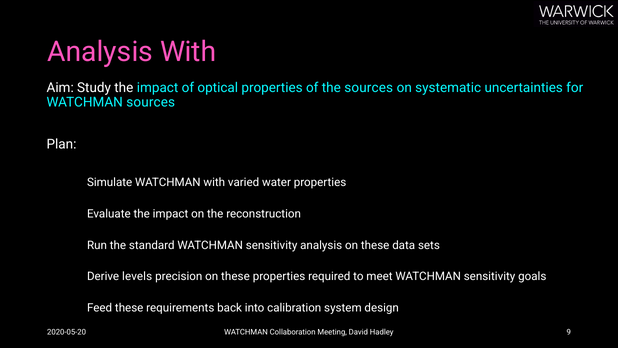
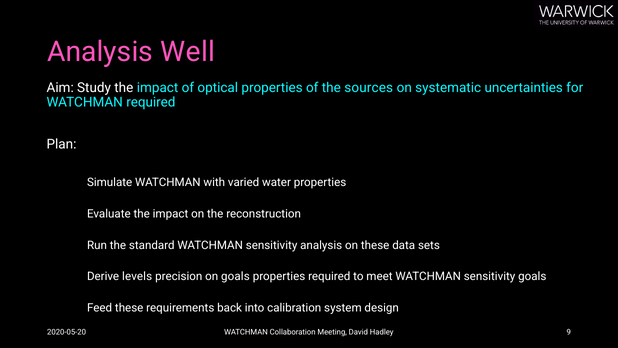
Analysis With: With -> Well (188, 52)
WATCHMAN sources: sources -> required (151, 102)
precision on these: these -> goals (235, 276)
